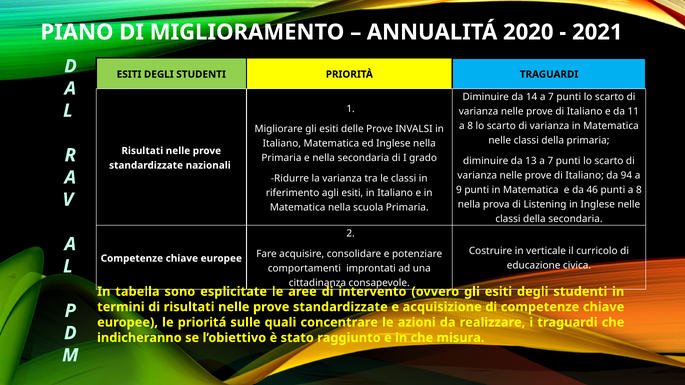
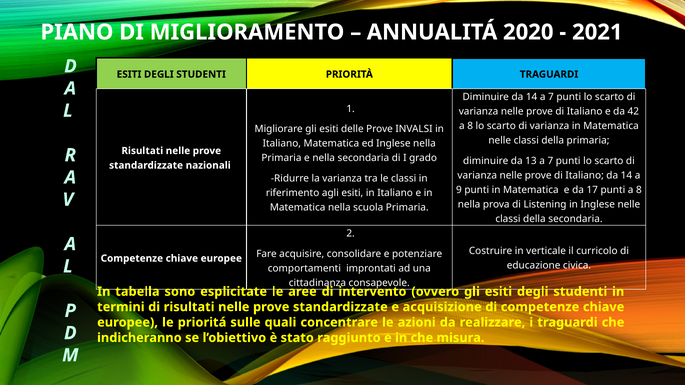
11: 11 -> 42 (633, 112)
Italiano da 94: 94 -> 14 (626, 176)
46: 46 -> 17 (592, 190)
